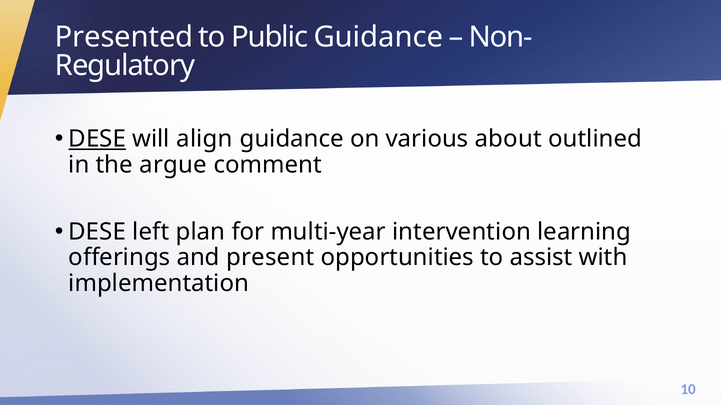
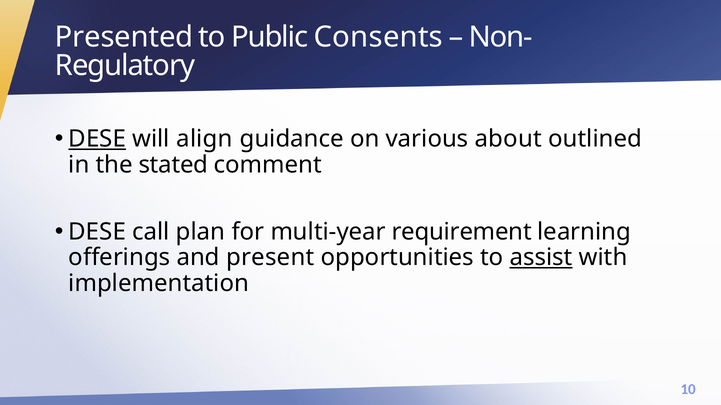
Public Guidance: Guidance -> Consents (378, 37)
argue: argue -> stated (173, 165)
left: left -> call (151, 232)
intervention: intervention -> requirement (462, 232)
assist underline: none -> present (541, 258)
